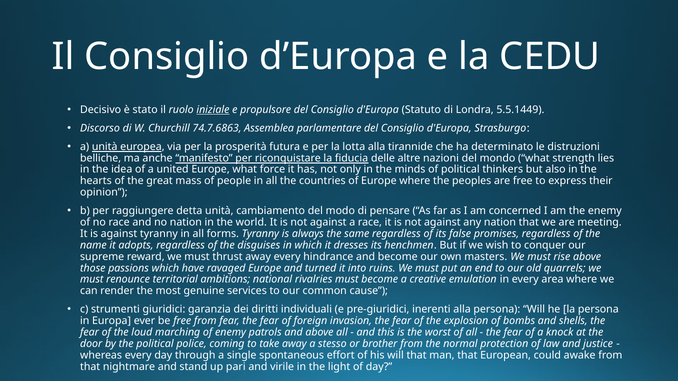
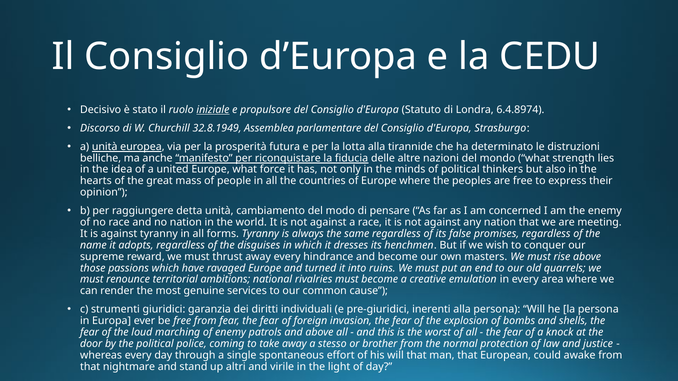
5.5.1449: 5.5.1449 -> 6.4.8974 (520, 110)
74.7.6863: 74.7.6863 -> 32.8.1949 (217, 128)
pari: pari -> altri (236, 367)
